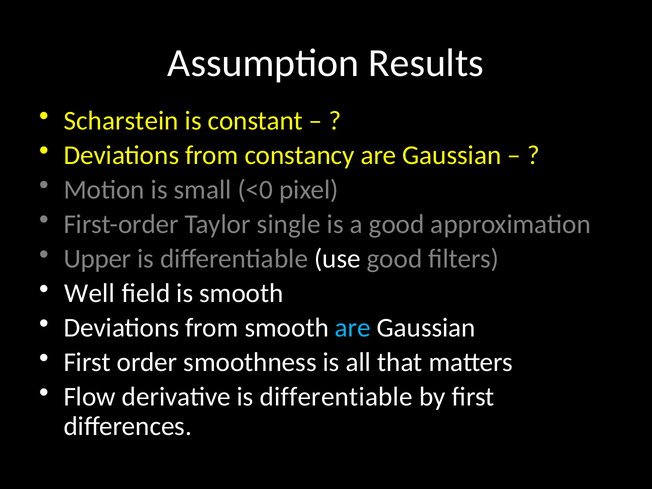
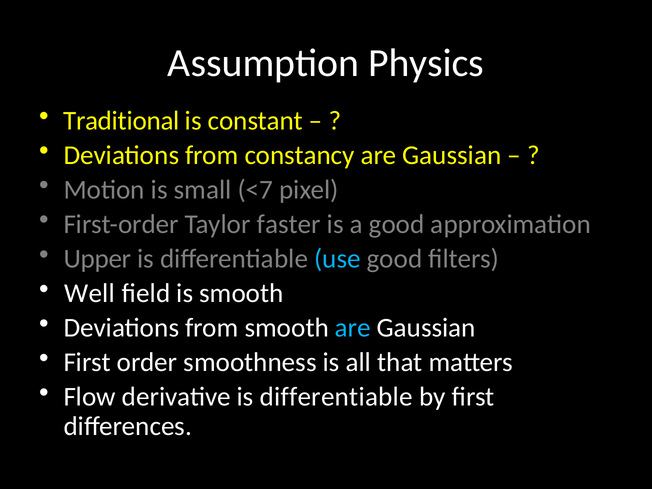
Results: Results -> Physics (426, 63)
Scharstein: Scharstein -> Traditional (121, 121)
<0: <0 -> <7 (255, 190)
single: single -> faster (289, 224)
use colour: white -> light blue (337, 259)
